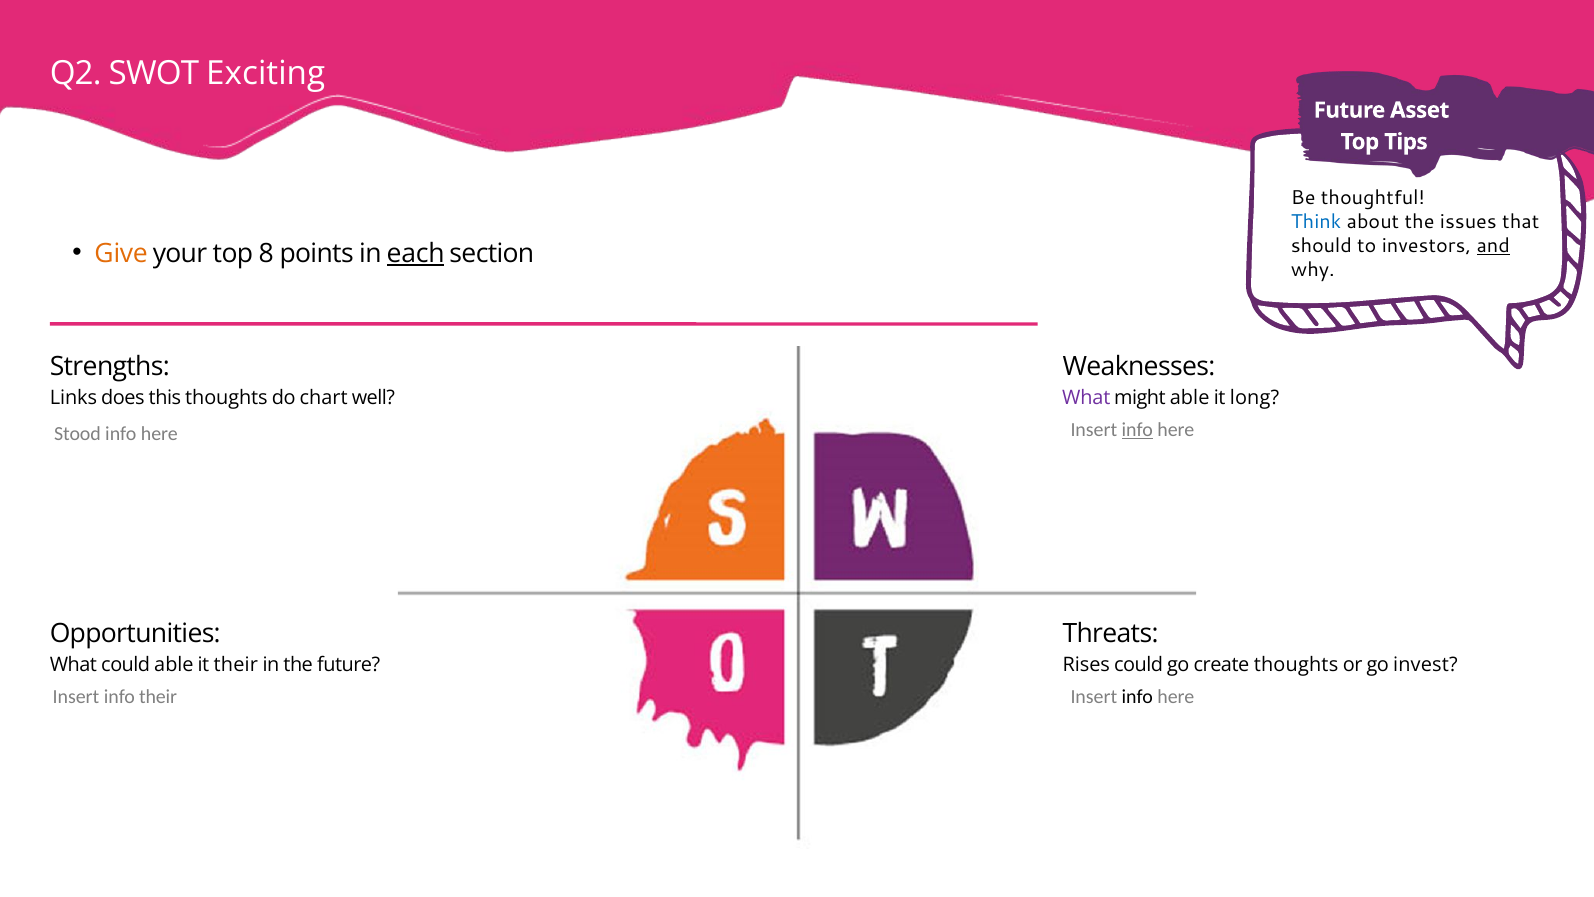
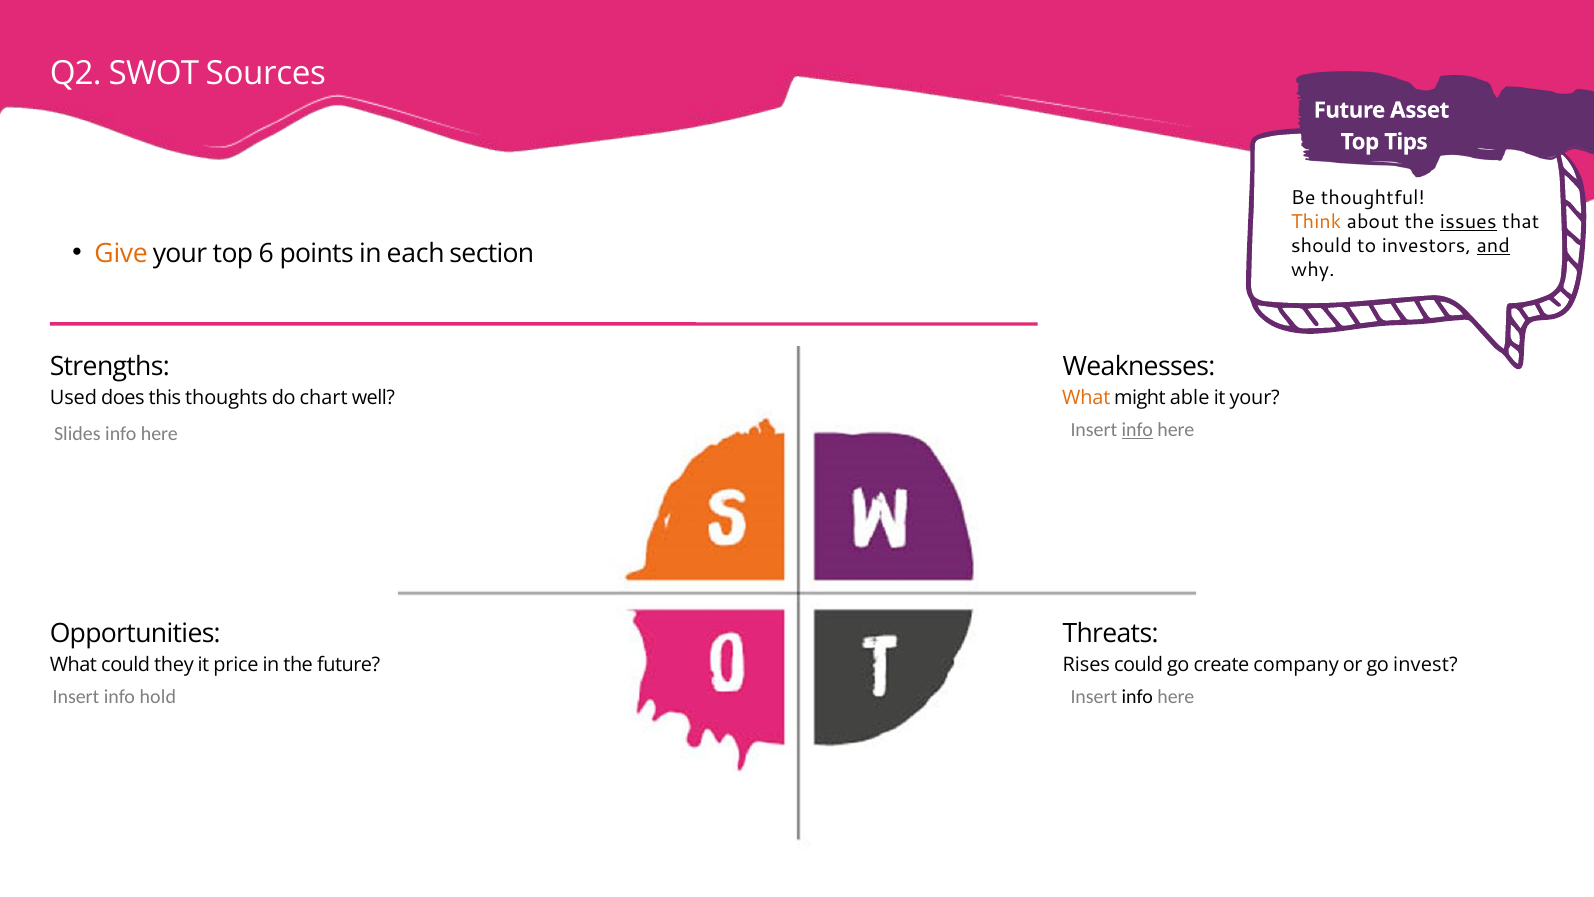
Exciting: Exciting -> Sources (266, 74)
Think colour: blue -> orange (1316, 222)
issues underline: none -> present (1468, 222)
8: 8 -> 6 (266, 253)
each underline: present -> none (416, 253)
Links: Links -> Used (73, 398)
What colour: purple -> orange (1086, 398)
it long: long -> your (1255, 398)
Stood: Stood -> Slides (77, 434)
could able: able -> they (174, 665)
it their: their -> price (236, 665)
create thoughts: thoughts -> company (1296, 665)
info their: their -> hold (158, 697)
